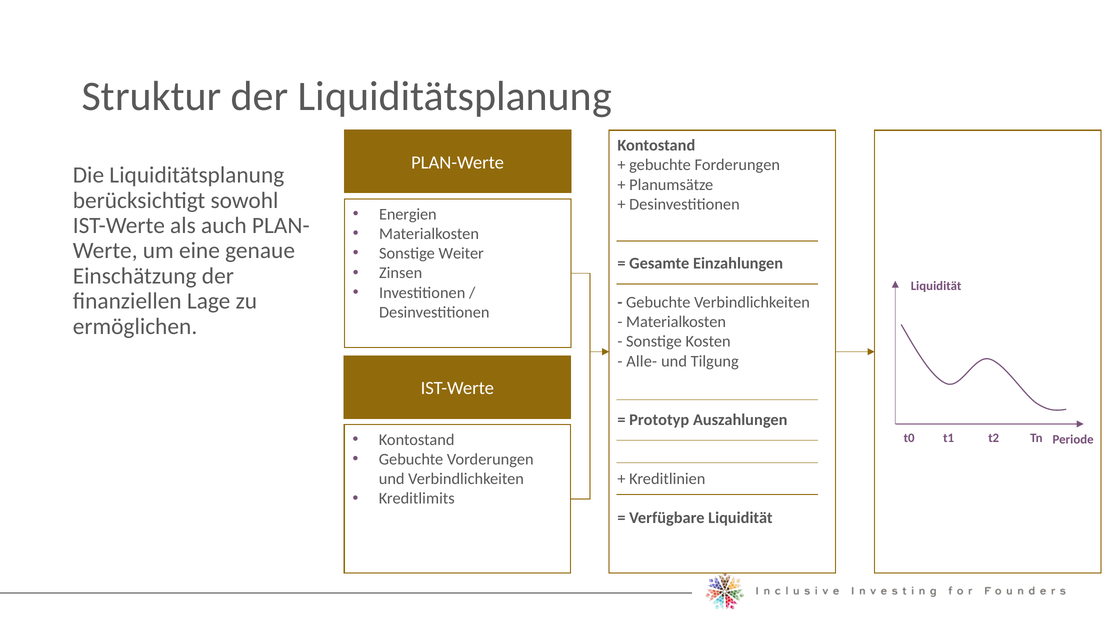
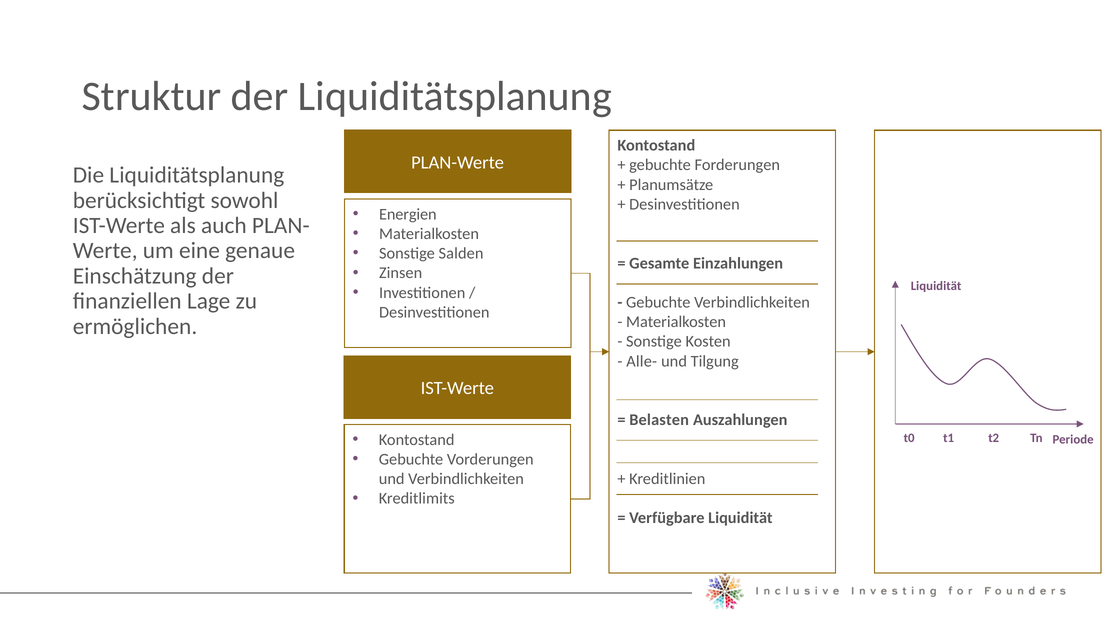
Weiter: Weiter -> Salden (461, 253)
Prototyp: Prototyp -> Belasten (659, 420)
